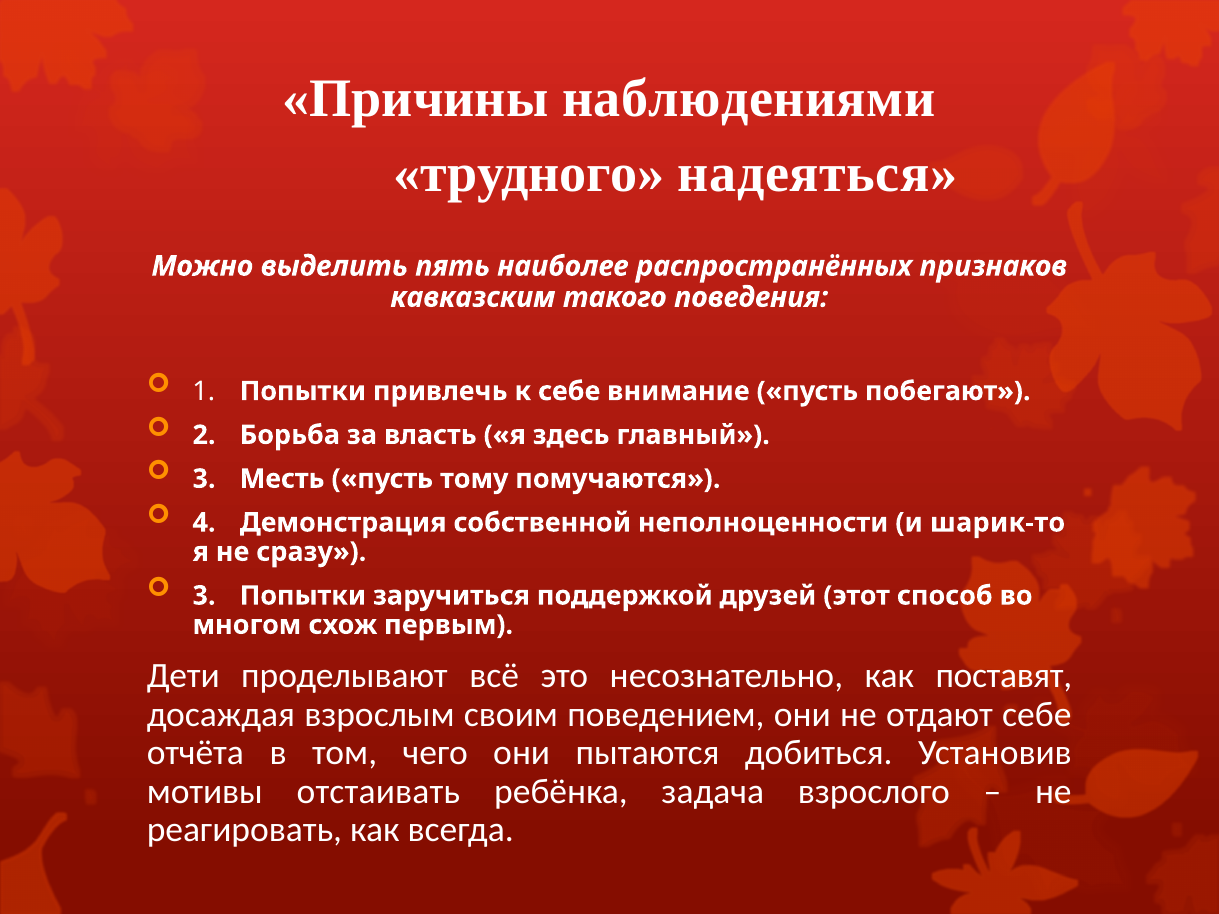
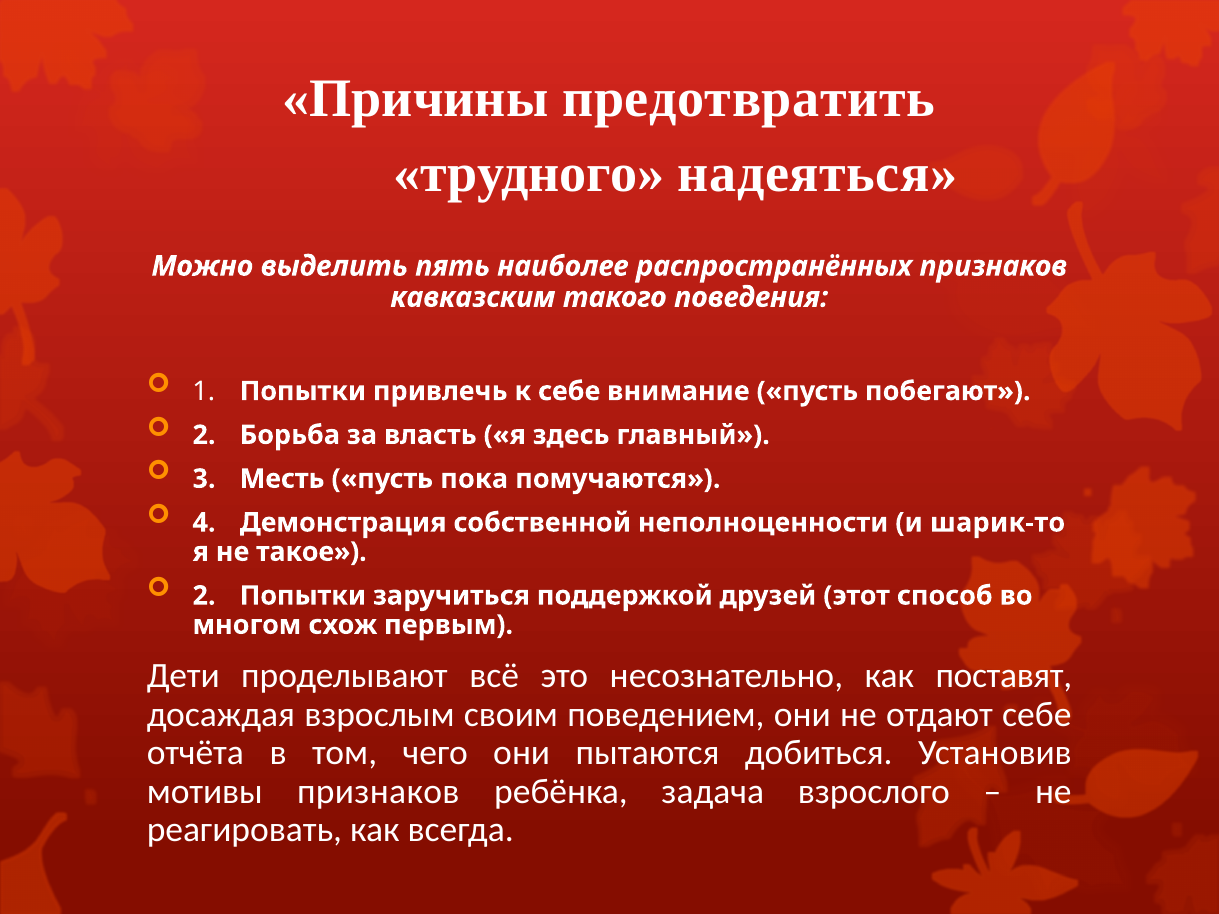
наблюдениями: наблюдениями -> предотвратить (749, 99)
тому: тому -> пока (474, 479)
сразу: сразу -> такое (311, 552)
3: 3 -> 2 (204, 596)
мотивы отстаивать: отстаивать -> признаков (378, 792)
